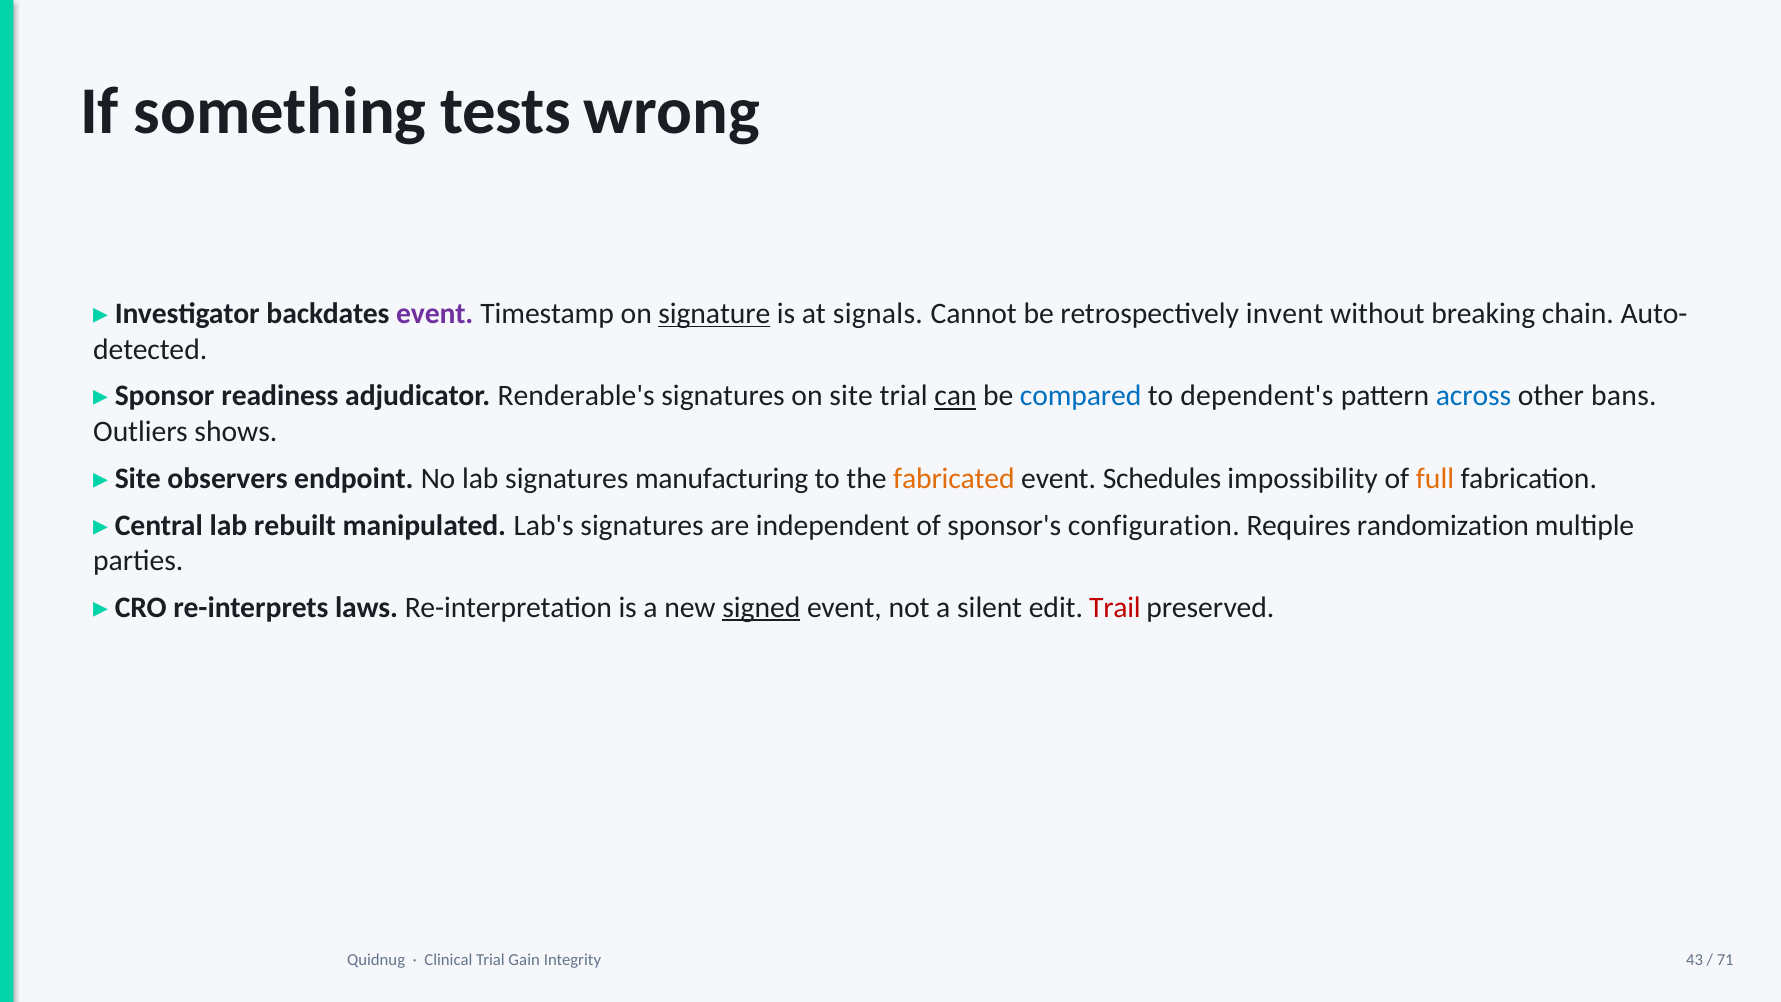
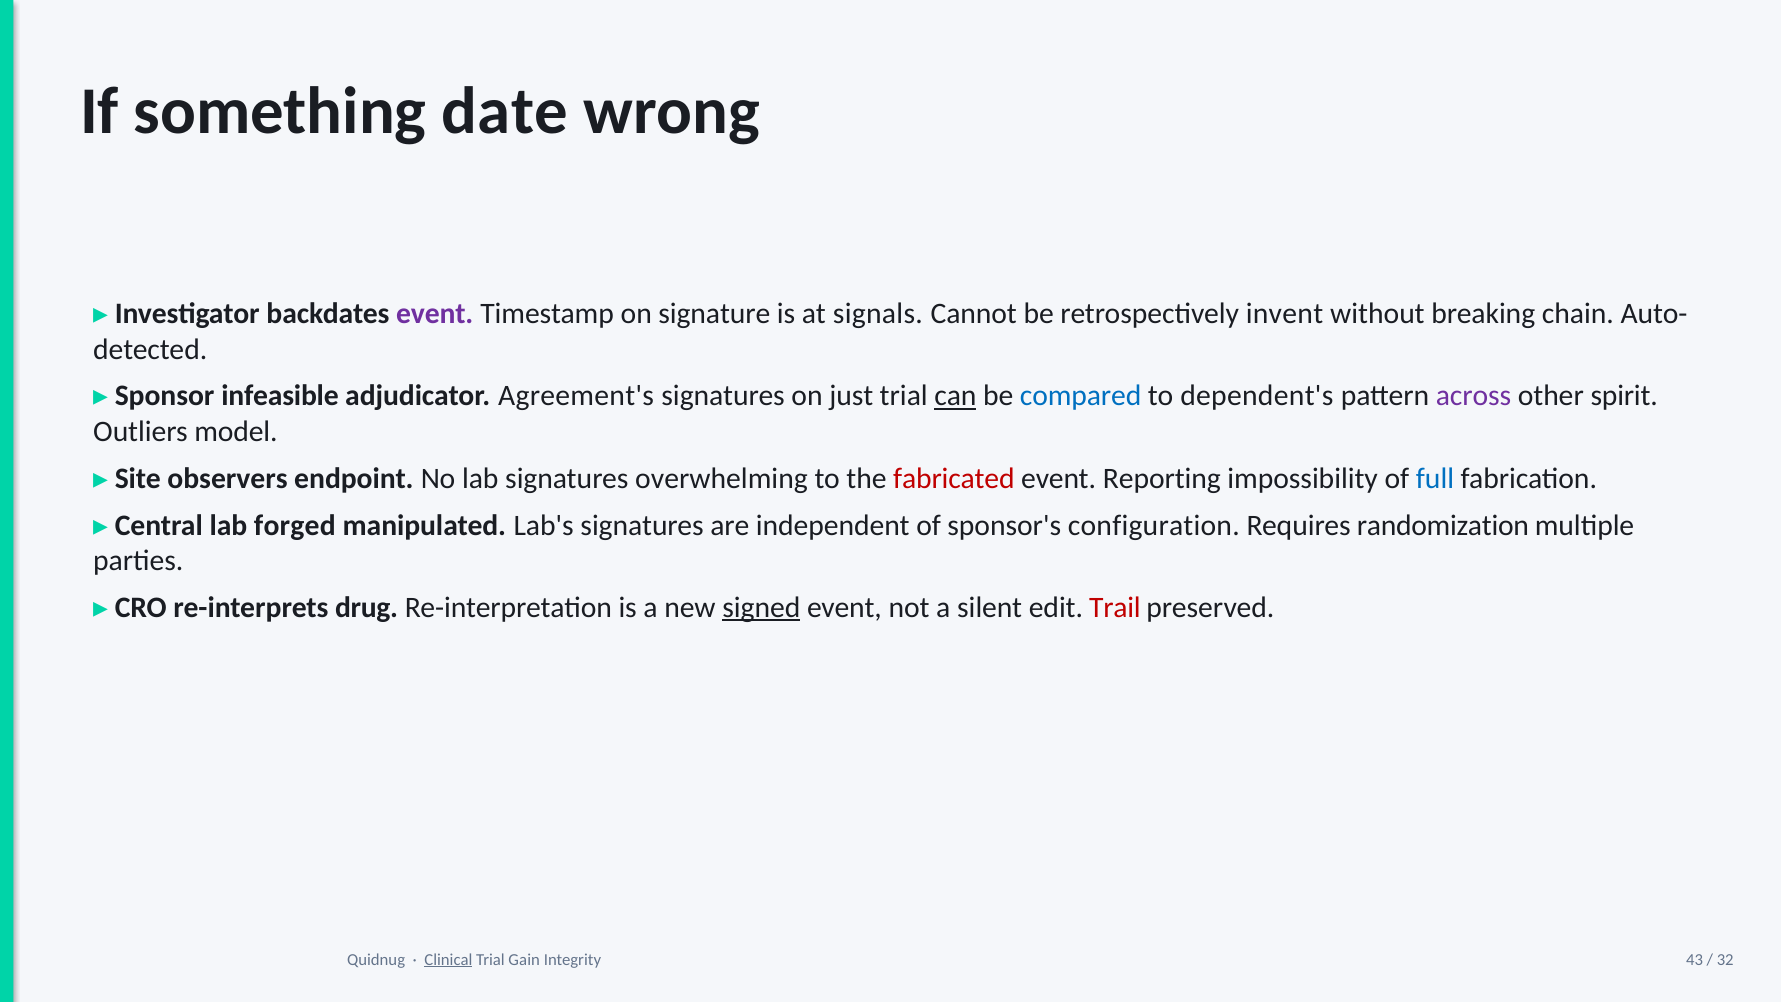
tests: tests -> date (505, 111)
signature underline: present -> none (714, 314)
readiness: readiness -> infeasible (280, 396)
Renderable's: Renderable's -> Agreement's (576, 396)
site: site -> just (851, 396)
across colour: blue -> purple (1474, 396)
bans: bans -> spirit (1624, 396)
shows: shows -> model (236, 432)
manufacturing: manufacturing -> overwhelming (722, 478)
fabricated colour: orange -> red (954, 478)
Schedules: Schedules -> Reporting (1162, 478)
full colour: orange -> blue (1435, 478)
rebuilt: rebuilt -> forged (295, 525)
laws: laws -> drug (367, 608)
Clinical underline: none -> present (448, 960)
71: 71 -> 32 (1725, 960)
